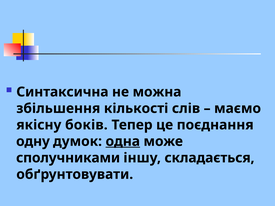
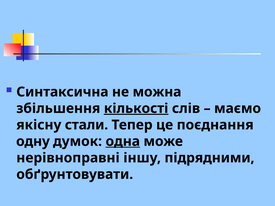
кількості underline: none -> present (136, 109)
боків: боків -> стали (86, 125)
сполучниками: сполучниками -> нерівноправні (68, 158)
складається: складається -> підрядними (209, 158)
